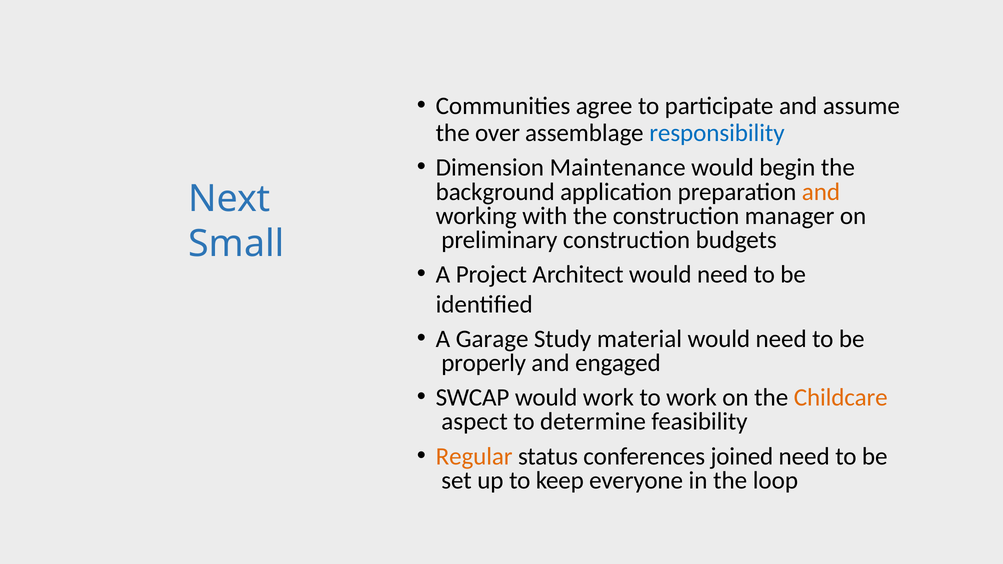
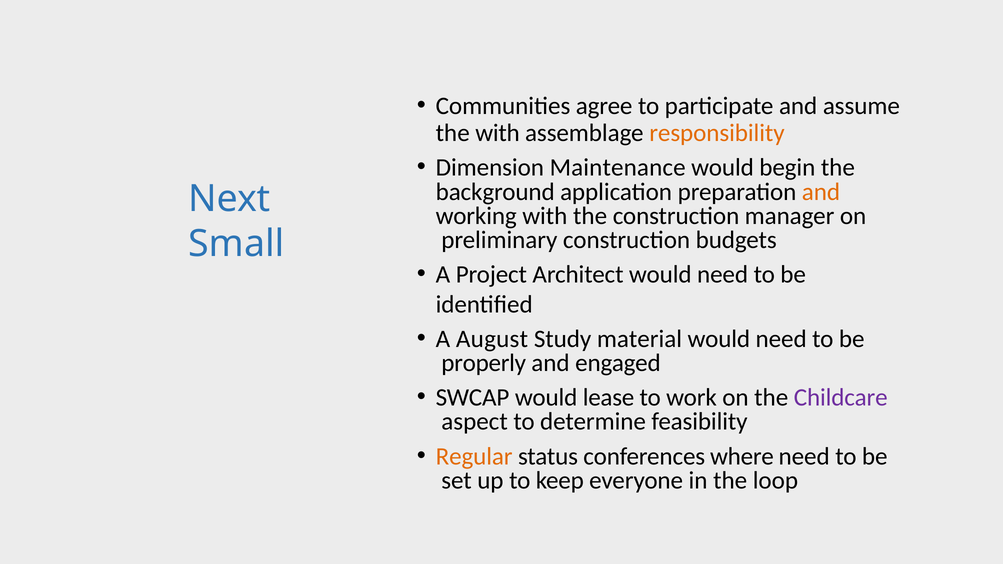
the over: over -> with (498, 133)
responsibility colour: blue -> orange (717, 133)
Garage: Garage -> August (492, 339)
would work: work -> lease (609, 398)
Childcare colour: orange -> purple (841, 398)
joined: joined -> where (742, 456)
